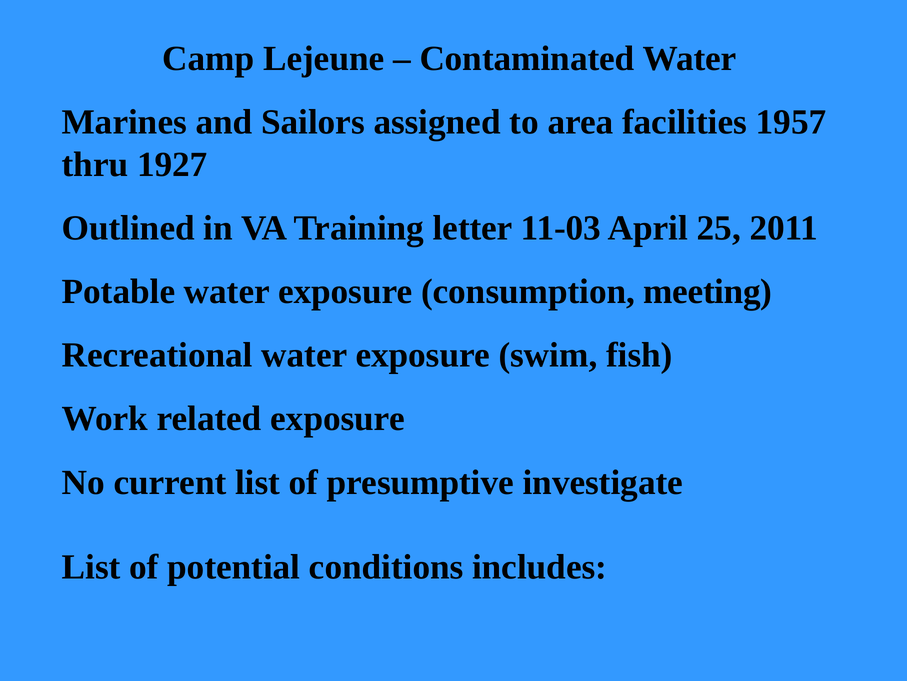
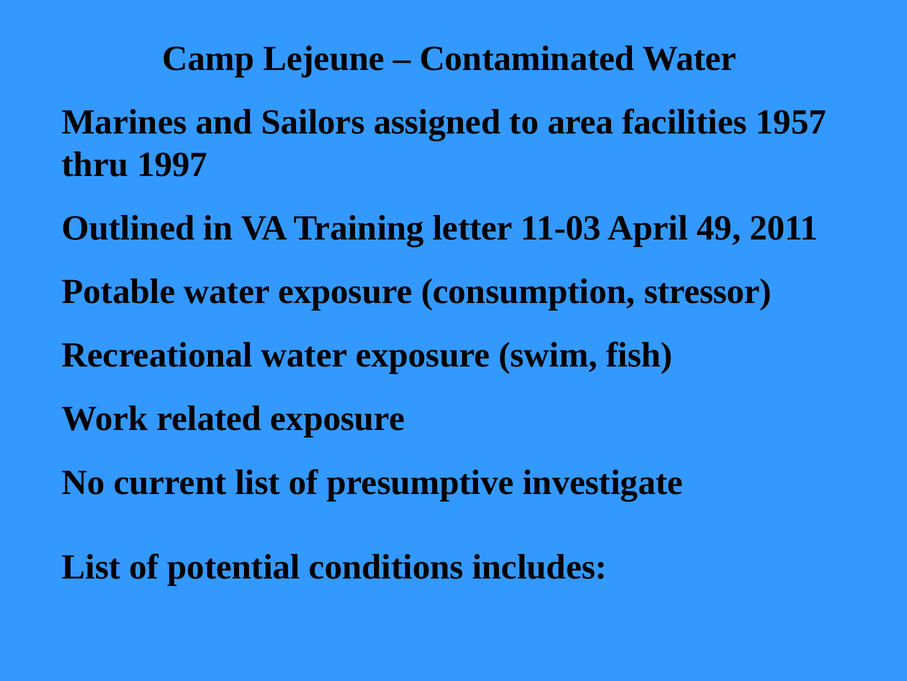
1927: 1927 -> 1997 (172, 164)
25: 25 -> 49 (719, 228)
meeting: meeting -> stressor (708, 291)
